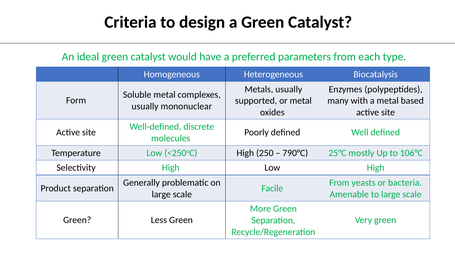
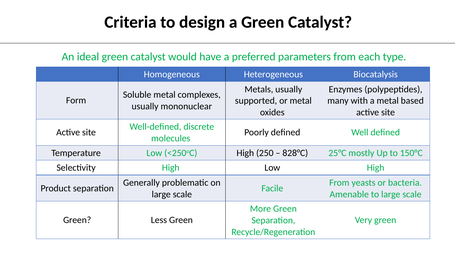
790°C: 790°C -> 828°C (295, 153)
106°C: 106°C -> 150°C (411, 153)
